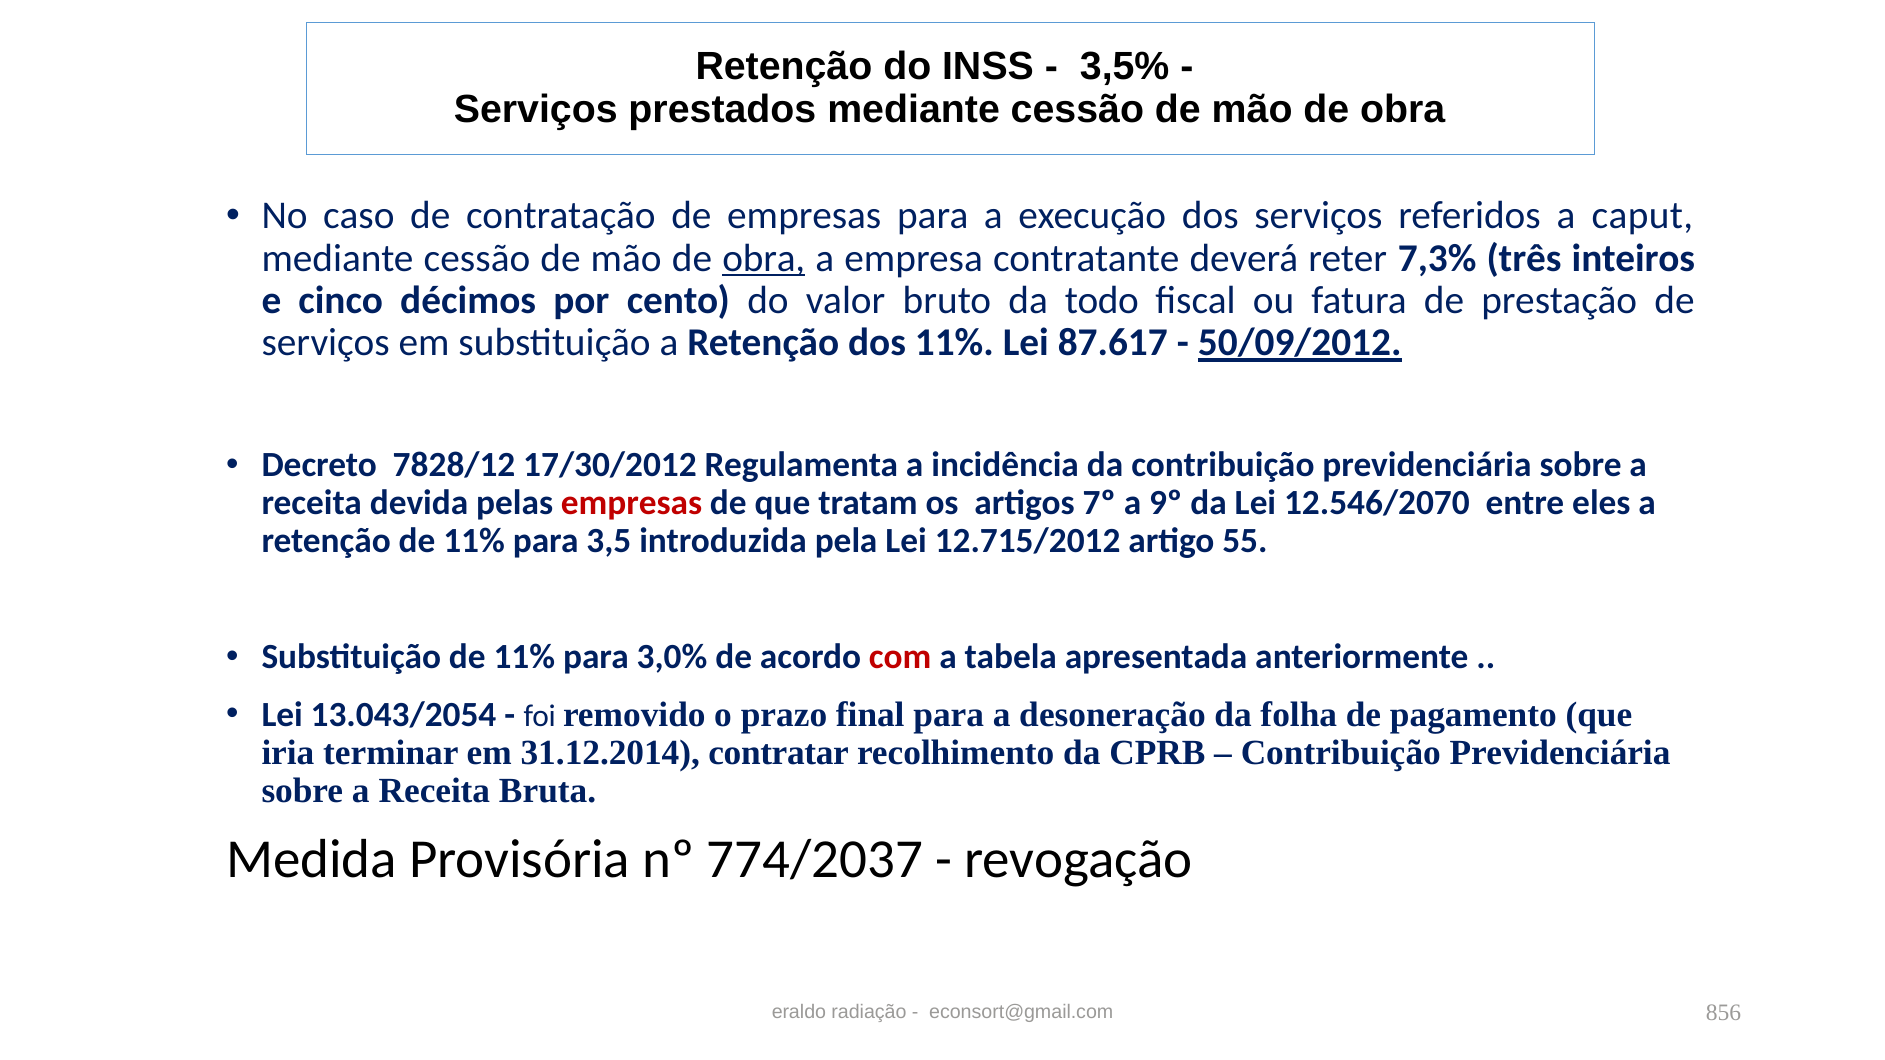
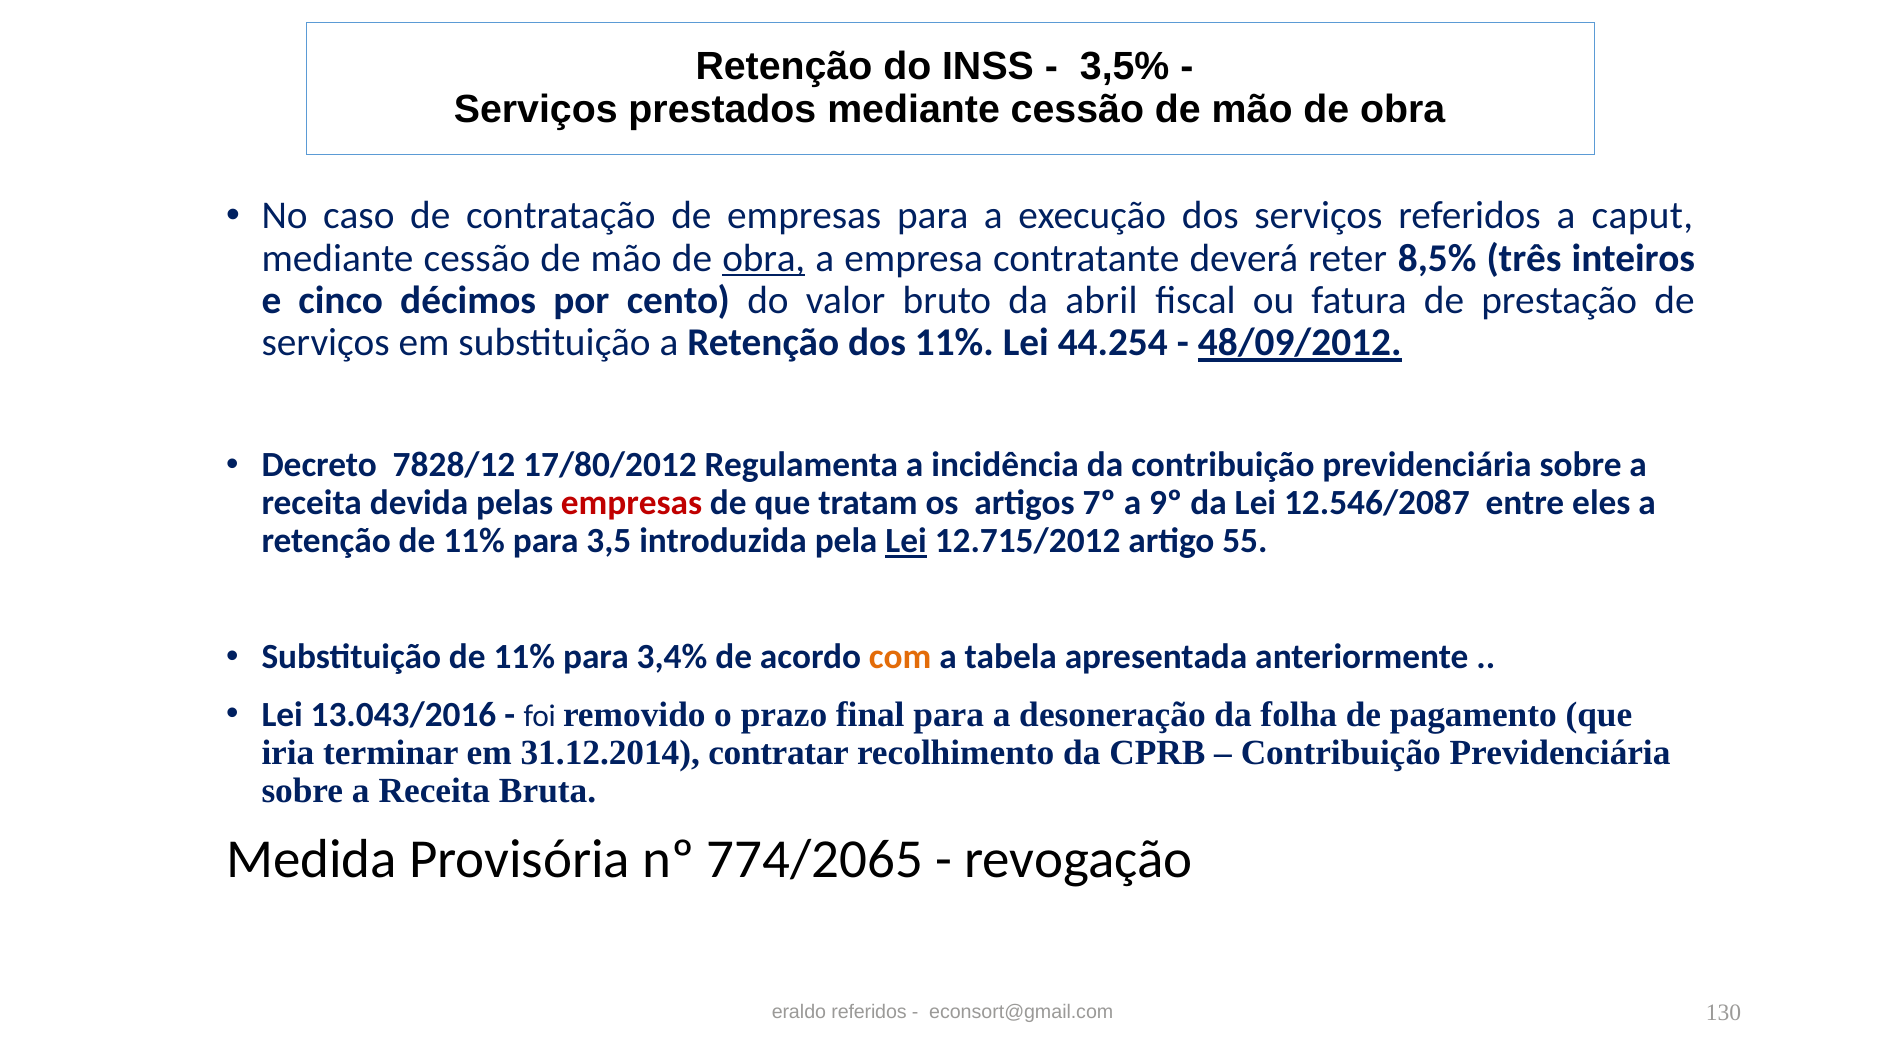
7,3%: 7,3% -> 8,5% (1437, 258)
todo: todo -> abril (1101, 301)
87.617: 87.617 -> 44.254 (1113, 343)
50/09/2012: 50/09/2012 -> 48/09/2012 (1300, 343)
17/30/2012: 17/30/2012 -> 17/80/2012 (610, 465)
12.546/2070: 12.546/2070 -> 12.546/2087 (1377, 503)
Lei underline: none -> present (906, 541)
3,0%: 3,0% -> 3,4% (672, 657)
com colour: red -> orange (900, 657)
13.043/2054: 13.043/2054 -> 13.043/2016 (404, 715)
774/2037: 774/2037 -> 774/2065 (815, 860)
eraldo radiação: radiação -> referidos (869, 1012)
856: 856 -> 130 (1724, 1013)
